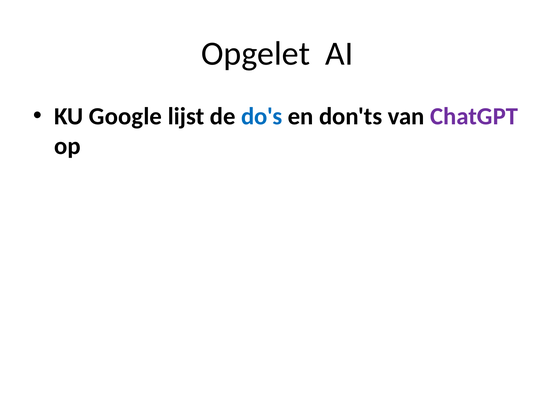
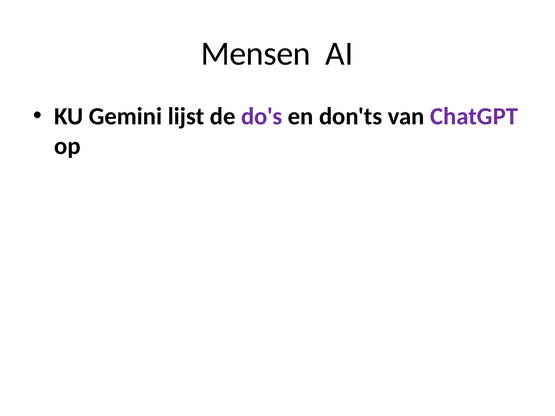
Opgelet: Opgelet -> Mensen (256, 54)
Google: Google -> Gemini (126, 116)
do's colour: blue -> purple (262, 116)
